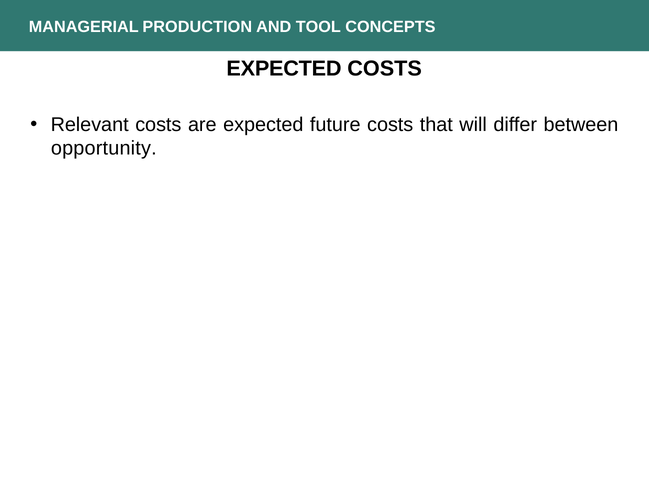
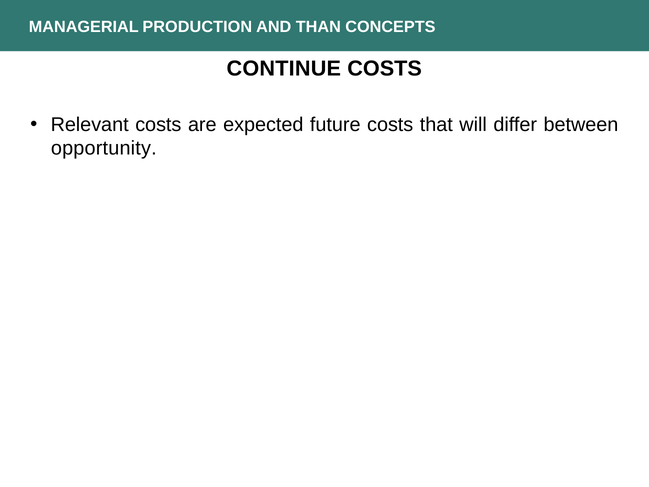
TOOL: TOOL -> THAN (318, 27)
EXPECTED: EXPECTED -> CONTINUE (284, 69)
